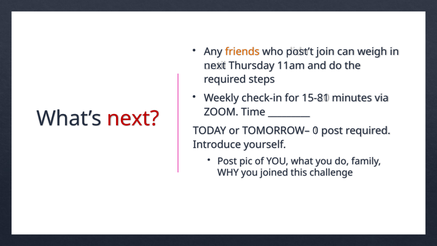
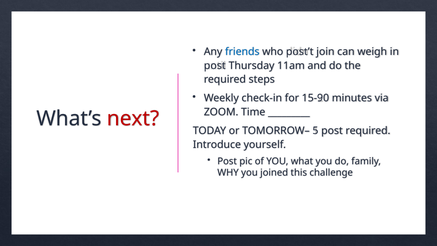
friends colour: orange -> blue (242, 52)
next: next -> post (215, 66)
15-81: 15-81 -> 15-90 (315, 98)
0: 0 -> 5 (315, 131)
